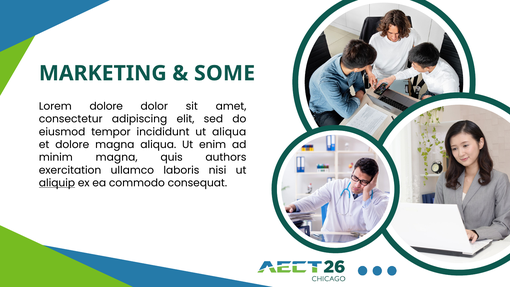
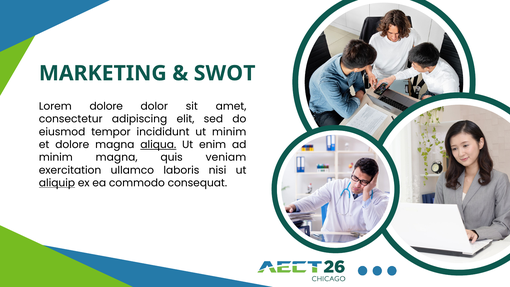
SOME: SOME -> SWOT (225, 73)
ut aliqua: aliqua -> minim (229, 132)
aliqua underline: none -> present (158, 145)
authors: authors -> veniam (226, 157)
